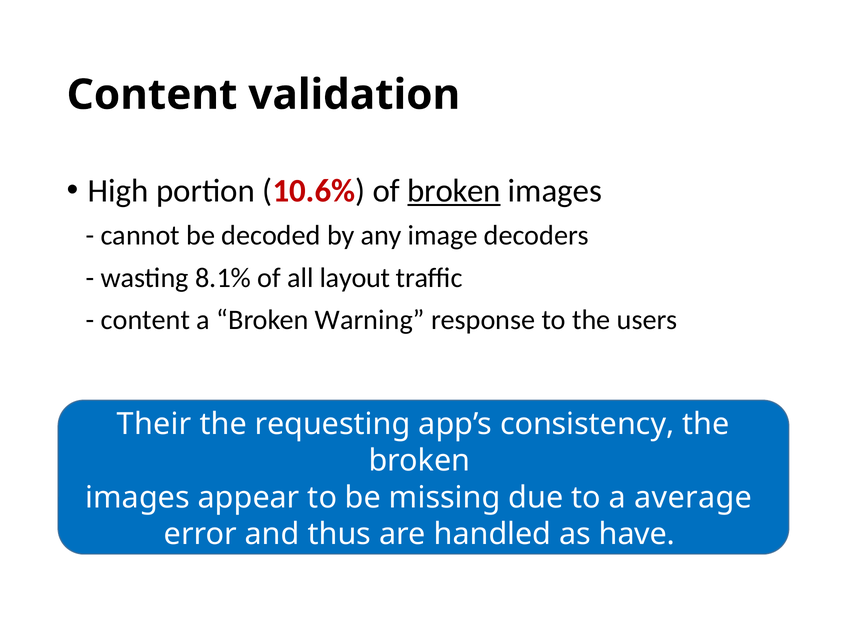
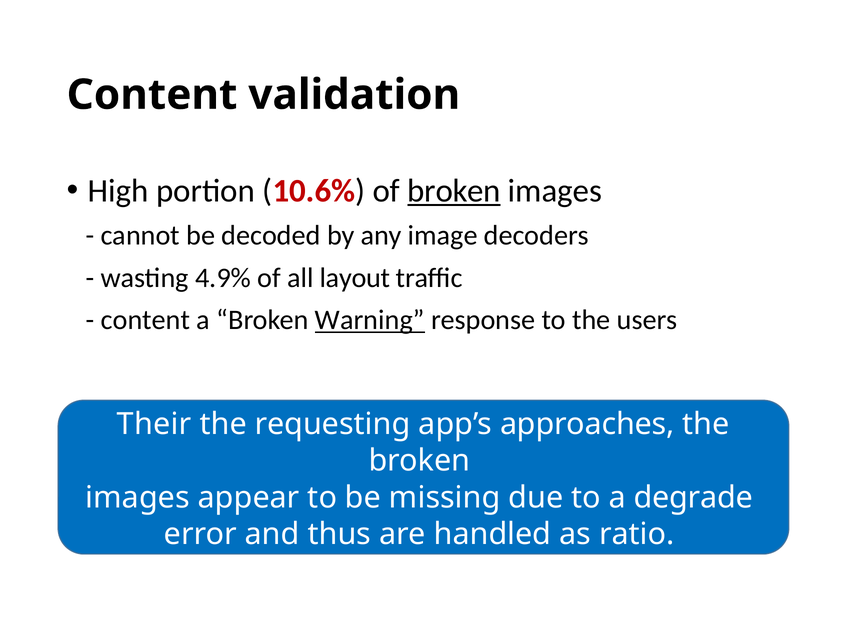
8.1%: 8.1% -> 4.9% (223, 278)
Warning underline: none -> present (370, 320)
consistency: consistency -> approaches (587, 424)
average: average -> degrade (693, 498)
have: have -> ratio (637, 534)
